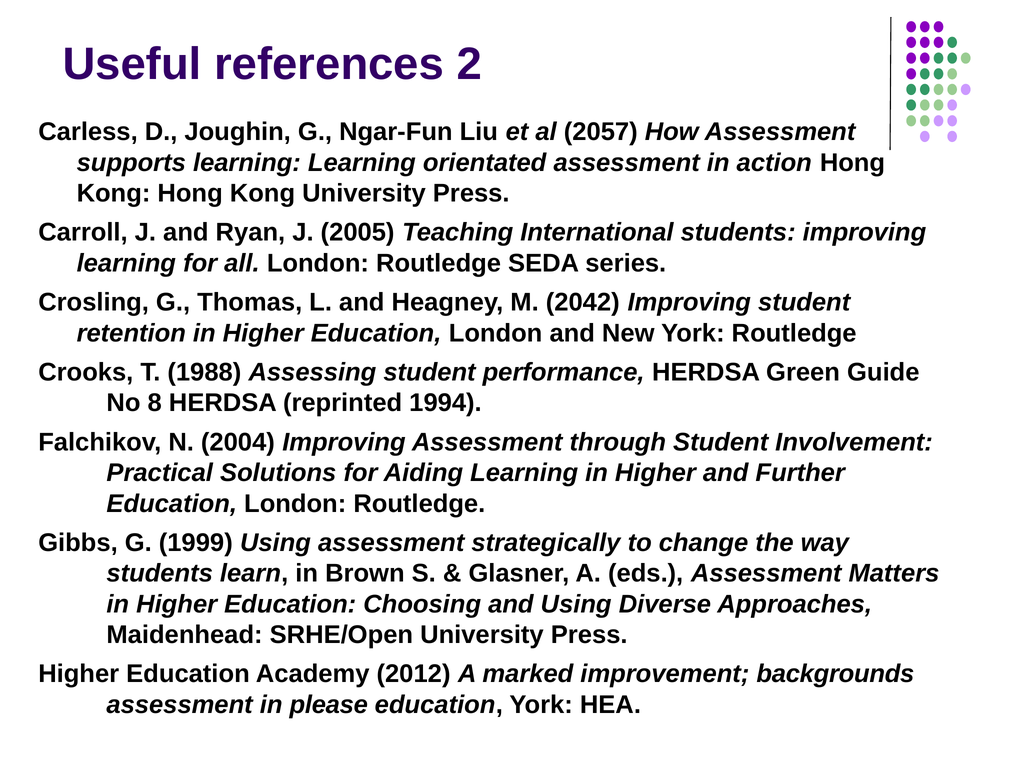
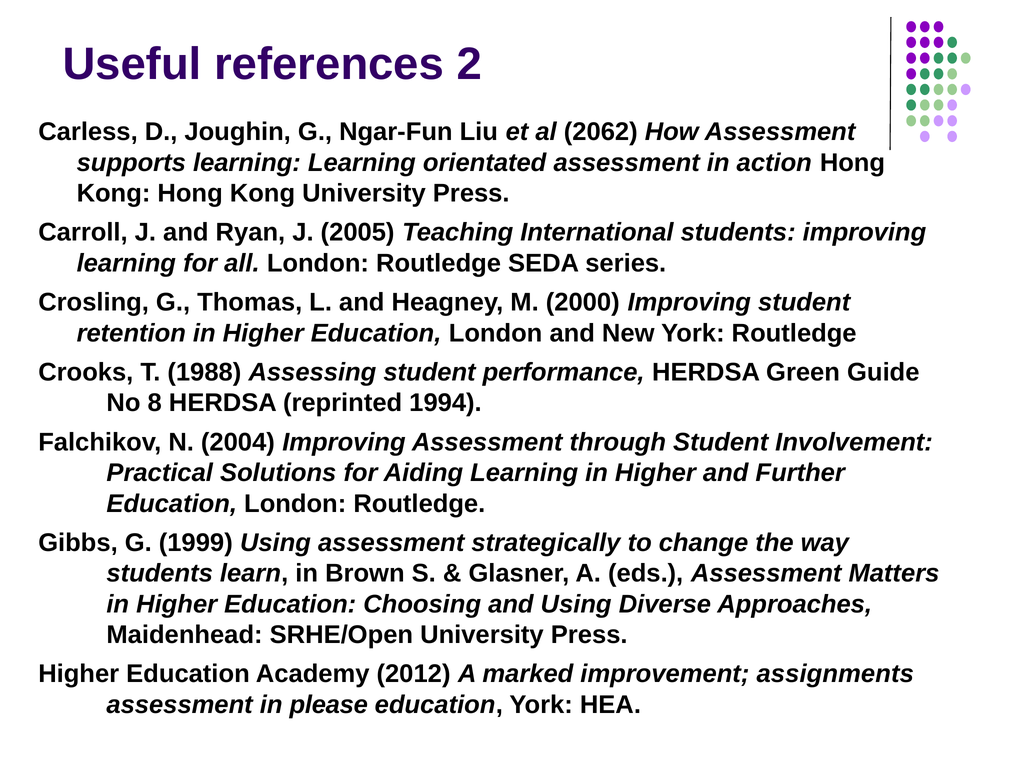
2057: 2057 -> 2062 (601, 132)
2042: 2042 -> 2000 (583, 303)
backgrounds: backgrounds -> assignments (835, 674)
